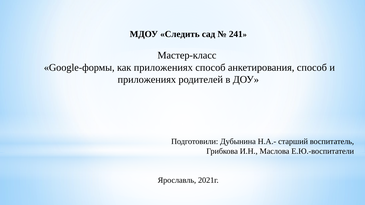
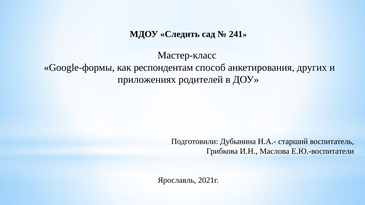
как приложениях: приложениях -> респондентам (163, 68)
анкетирования способ: способ -> других (312, 68)
